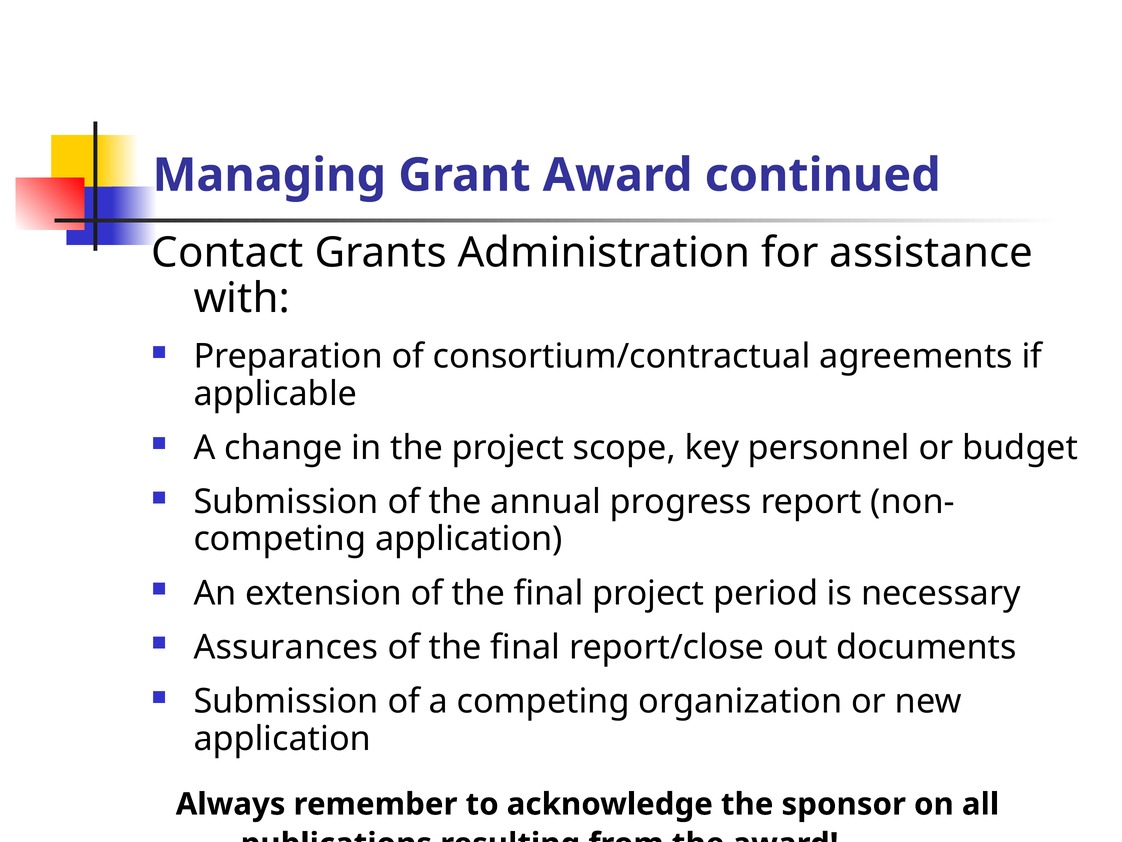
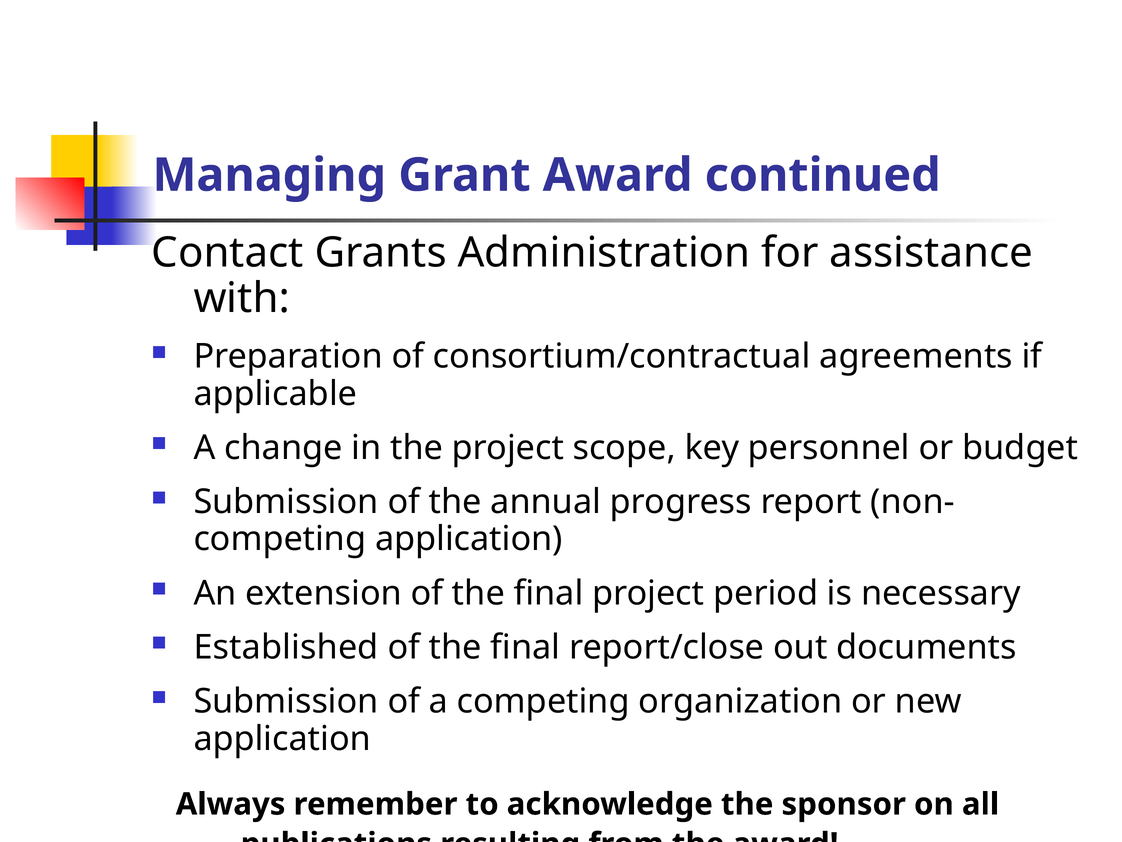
Assurances: Assurances -> Established (286, 647)
